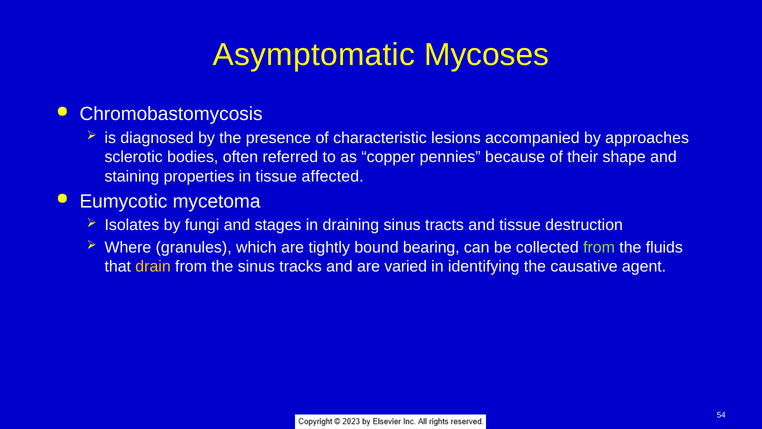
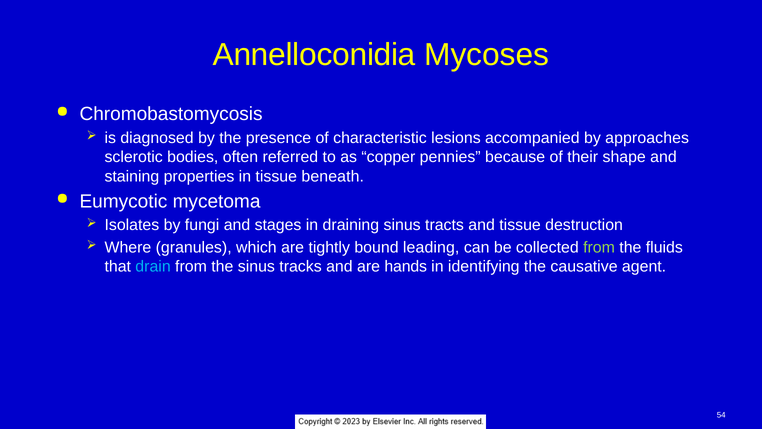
Asymptomatic: Asymptomatic -> Annelloconidia (314, 55)
affected: affected -> beneath (333, 176)
bearing: bearing -> leading (431, 247)
drain colour: yellow -> light blue (153, 266)
varied: varied -> hands (406, 266)
